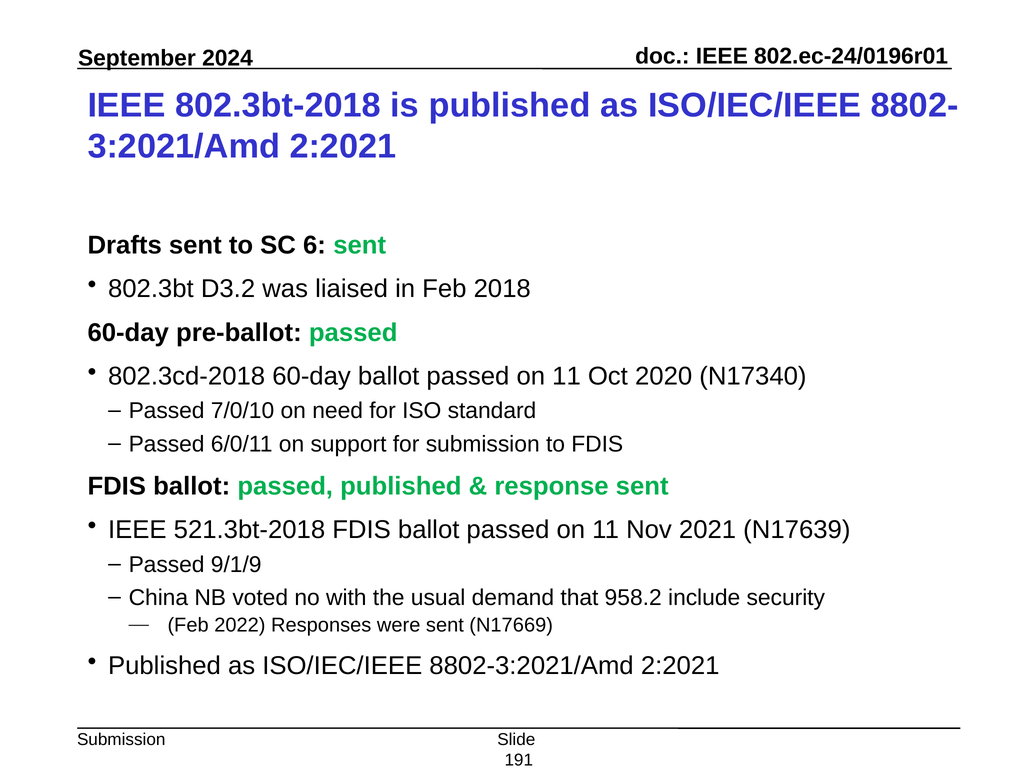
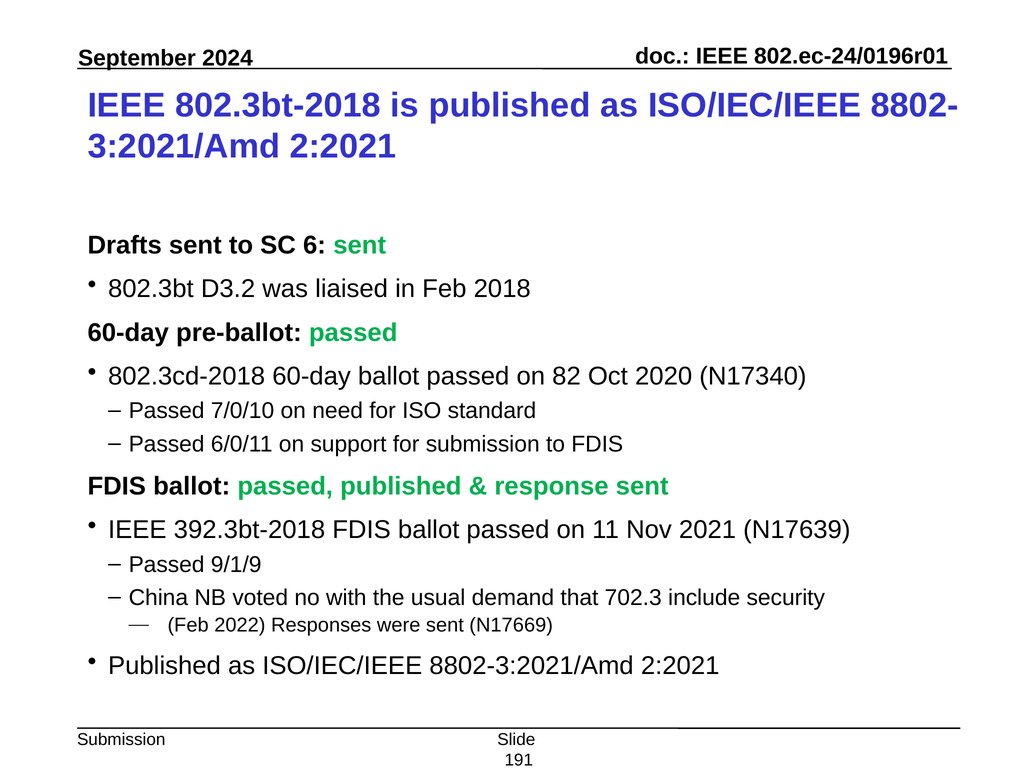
11: 11 -> 82 (567, 377)
521.3bt-2018: 521.3bt-2018 -> 392.3bt-2018 (249, 530)
958.2: 958.2 -> 702.3 (633, 598)
